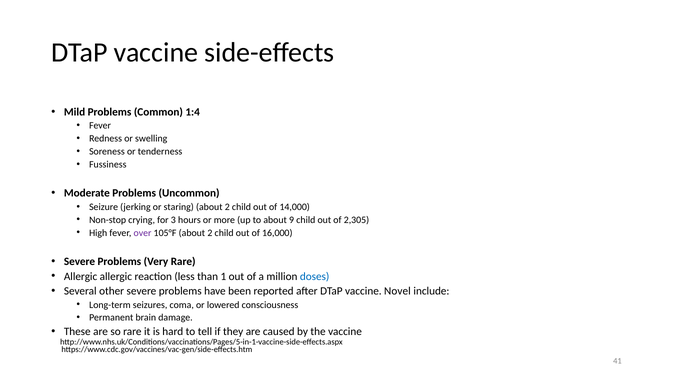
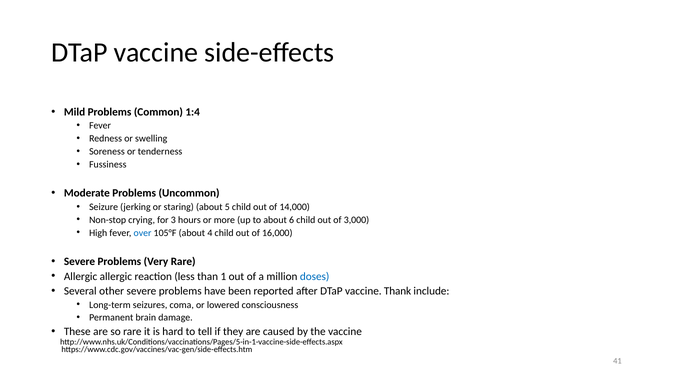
staring about 2: 2 -> 5 (227, 207)
9: 9 -> 6 (292, 220)
2,305: 2,305 -> 3,000 (356, 220)
over colour: purple -> blue (143, 233)
105°F about 2: 2 -> 4 (210, 233)
Novel: Novel -> Thank (398, 292)
